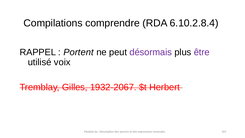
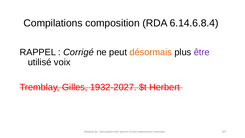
comprendre: comprendre -> composition (113, 23)
6.10.2.8.4: 6.10.2.8.4 -> 6.14.6.8.4 (194, 23)
Portent: Portent -> Corrigé (79, 52)
désormais colour: purple -> orange (151, 52)
1932-2067: 1932-2067 -> 1932-2027 (113, 87)
